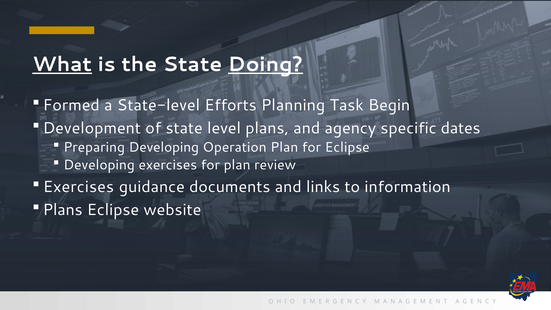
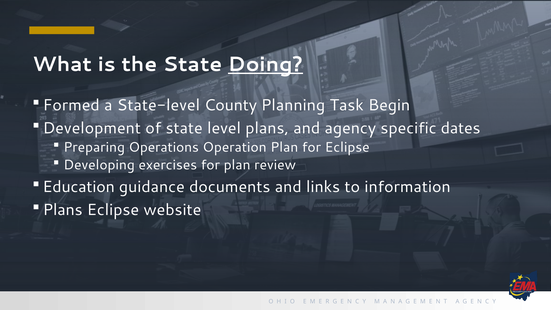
What underline: present -> none (62, 64)
Efforts: Efforts -> County (231, 105)
Preparing Developing: Developing -> Operations (164, 147)
Exercises: Exercises -> Education (79, 187)
